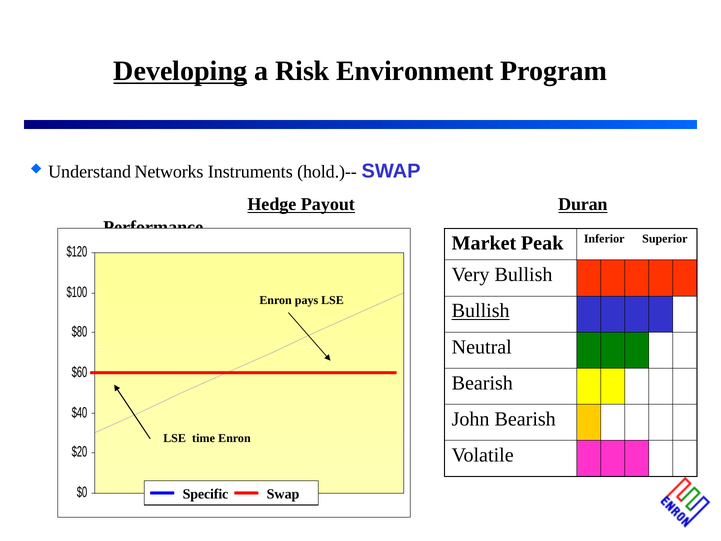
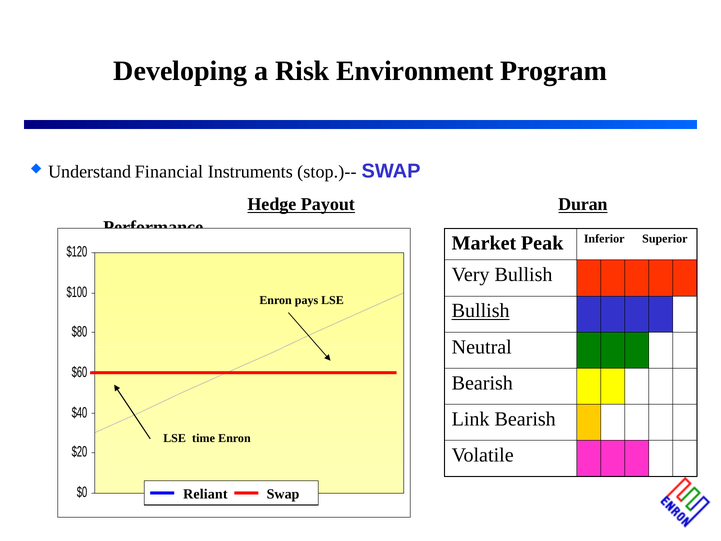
Developing underline: present -> none (180, 71)
Networks: Networks -> Financial (169, 172)
hold.)--: hold.)-- -> stop.)-- (327, 172)
John: John -> Link (471, 419)
Specific: Specific -> Reliant (205, 494)
